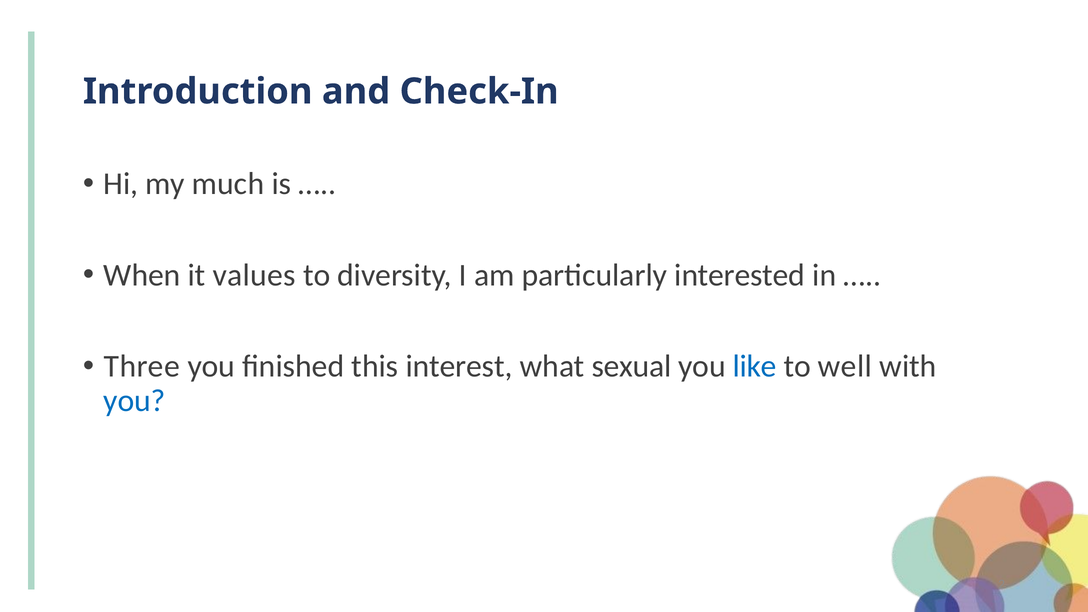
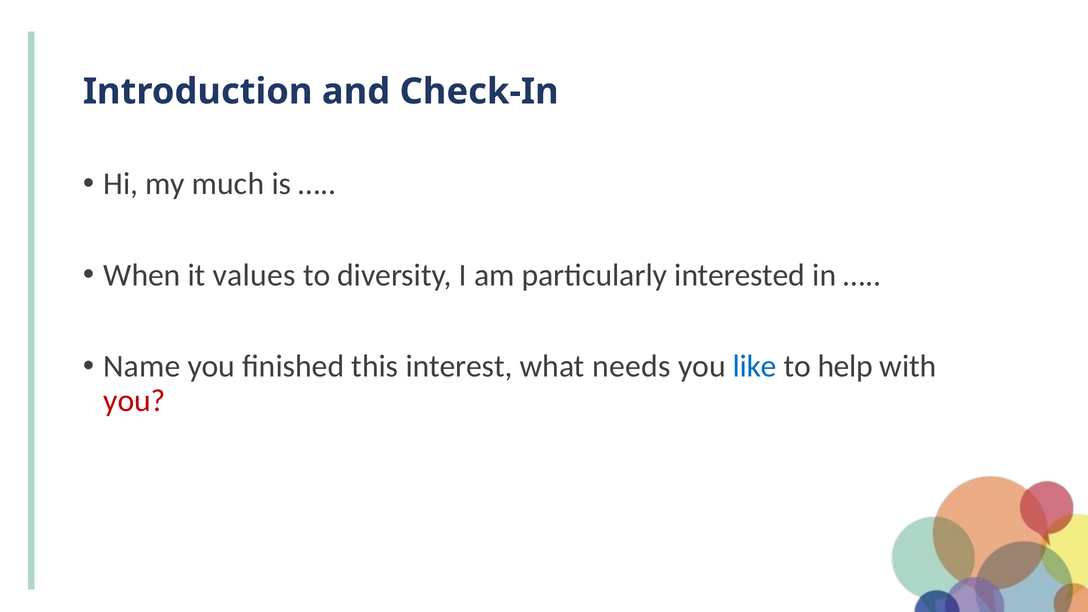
Three: Three -> Name (142, 366)
sexual: sexual -> needs (631, 366)
well: well -> help (845, 366)
you colour: blue -> red (134, 401)
